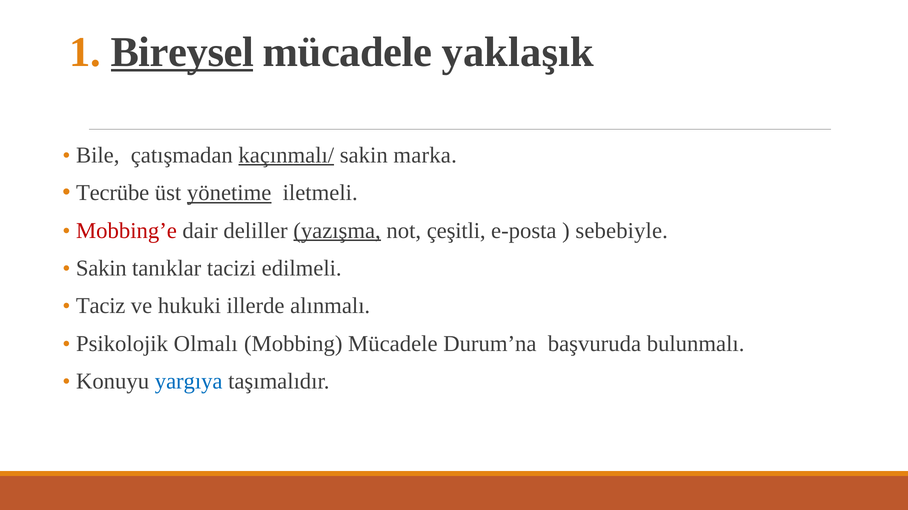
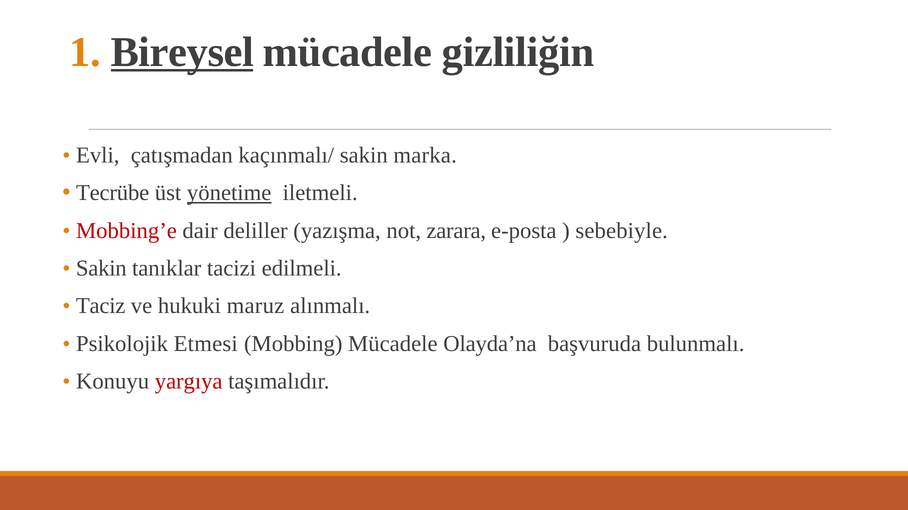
yaklaşık: yaklaşık -> gizliliğin (518, 52)
Bile: Bile -> Evli (98, 155)
kaçınmalı/ underline: present -> none (286, 155)
yazışma underline: present -> none (337, 231)
çeşitli: çeşitli -> zarara (456, 231)
illerde: illerde -> maruz (255, 306)
Olmalı: Olmalı -> Etmesi (206, 344)
Durum’na: Durum’na -> Olayda’na (490, 344)
yargıya colour: blue -> red (189, 382)
